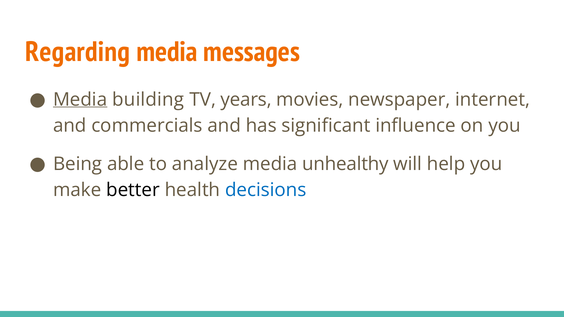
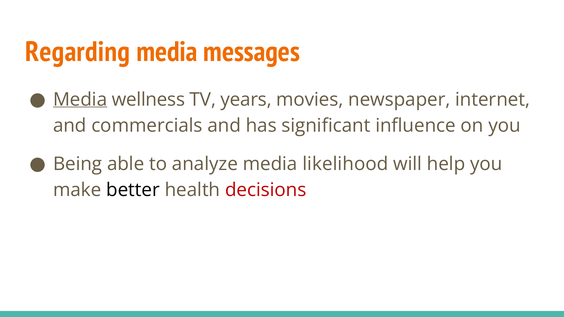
building: building -> wellness (148, 100)
unhealthy: unhealthy -> likelihood (345, 164)
decisions colour: blue -> red (266, 190)
